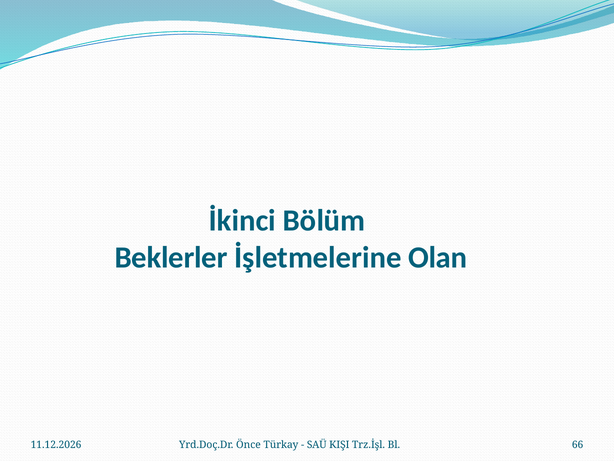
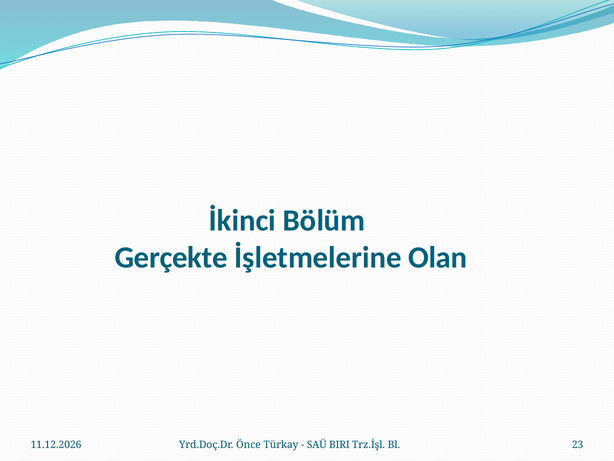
Beklerler: Beklerler -> Gerçekte (171, 257)
KIŞI: KIŞI -> BIRI (339, 444)
66: 66 -> 23 (578, 444)
